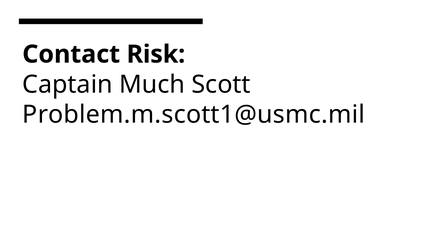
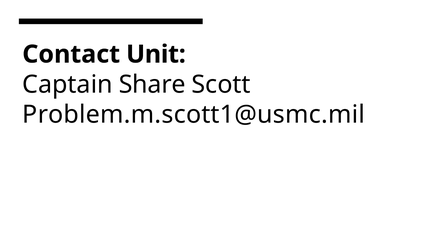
Risk: Risk -> Unit (156, 54)
Much: Much -> Share (152, 84)
